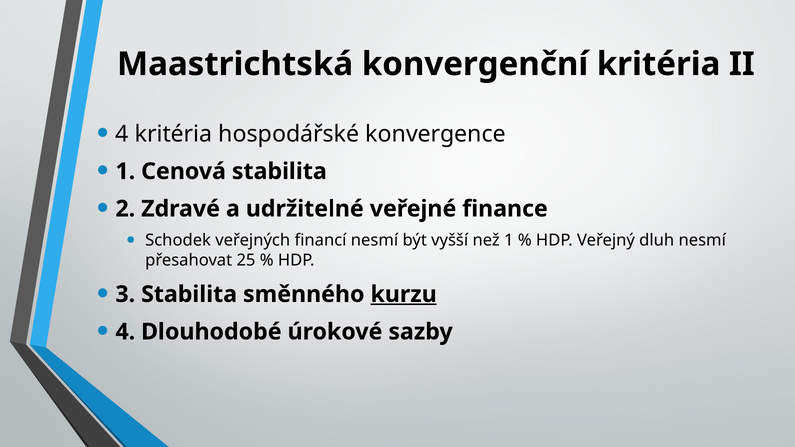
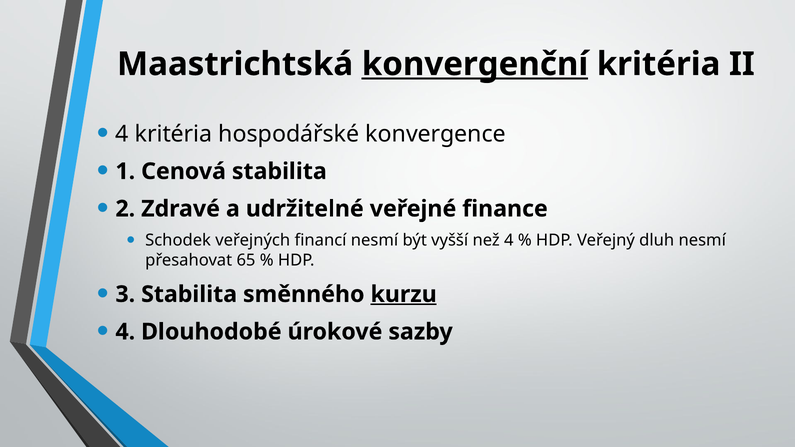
konvergenční underline: none -> present (475, 64)
než 1: 1 -> 4 (509, 241)
25: 25 -> 65 (246, 260)
